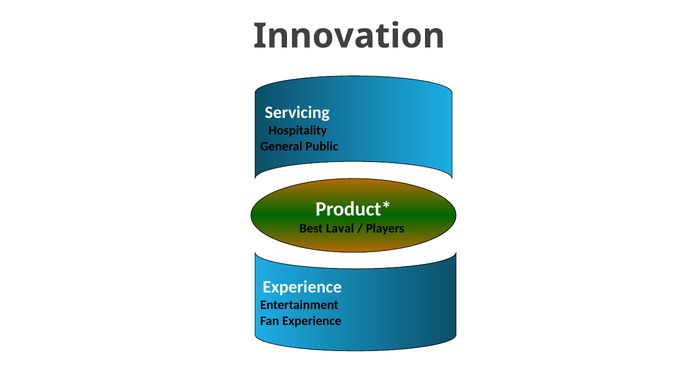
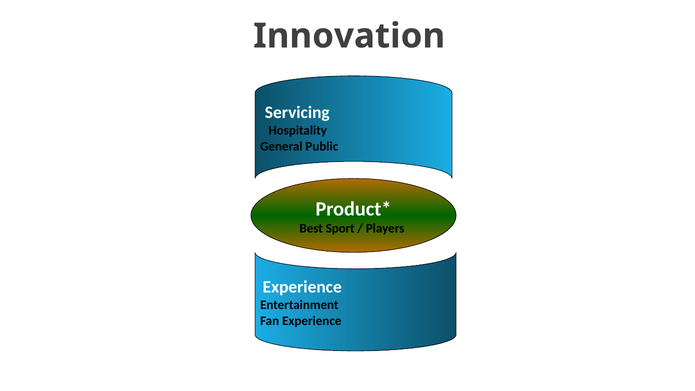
Laval: Laval -> Sport (340, 228)
